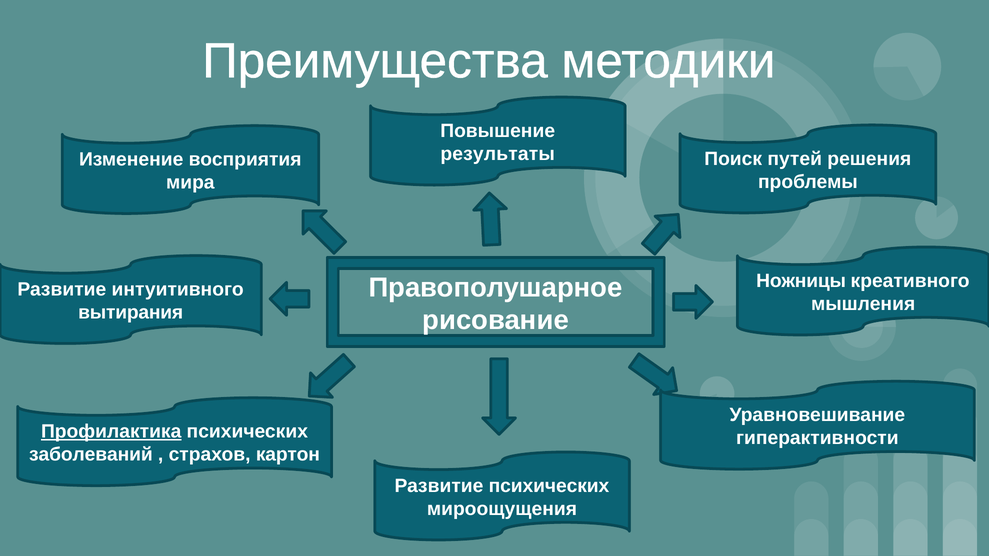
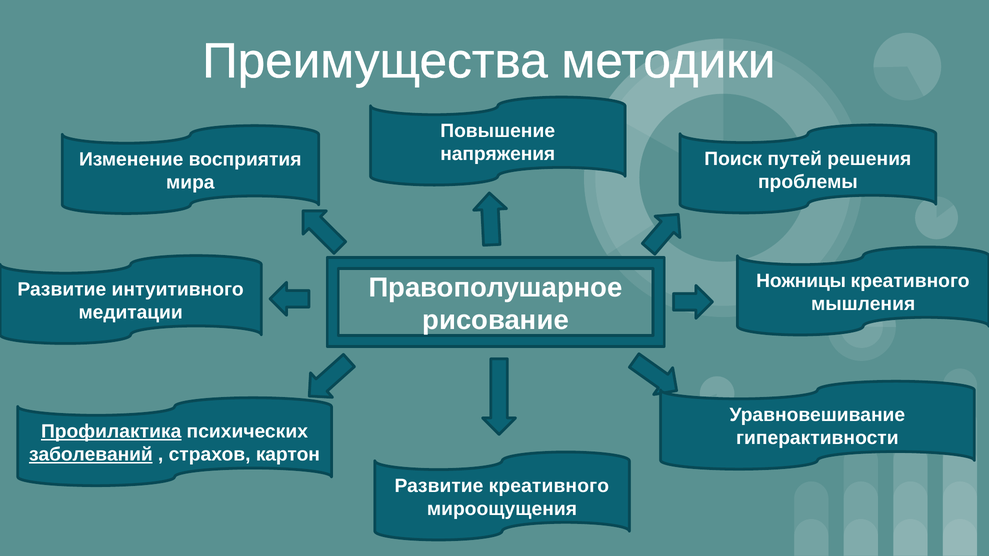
результаты: результаты -> напряжения (498, 154)
вытирания: вытирания -> медитации (131, 313)
заболеваний underline: none -> present (91, 455)
Развитие психических: психических -> креативного (549, 486)
